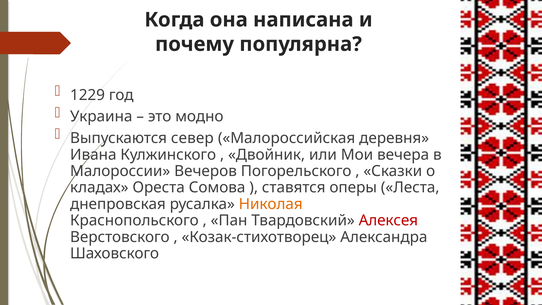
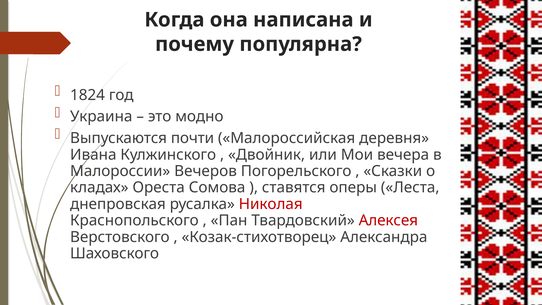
1229: 1229 -> 1824 (87, 95)
север: север -> почти (193, 138)
Николая colour: orange -> red (271, 204)
